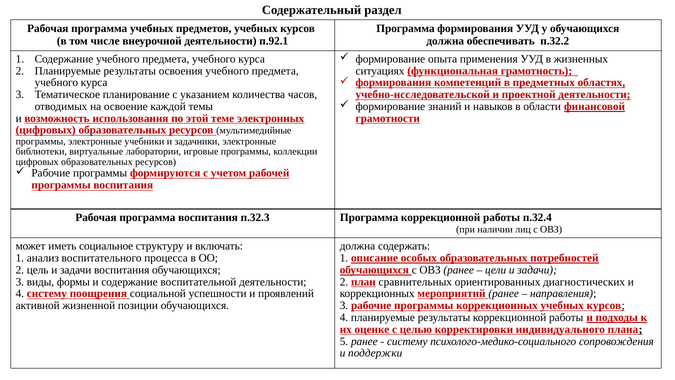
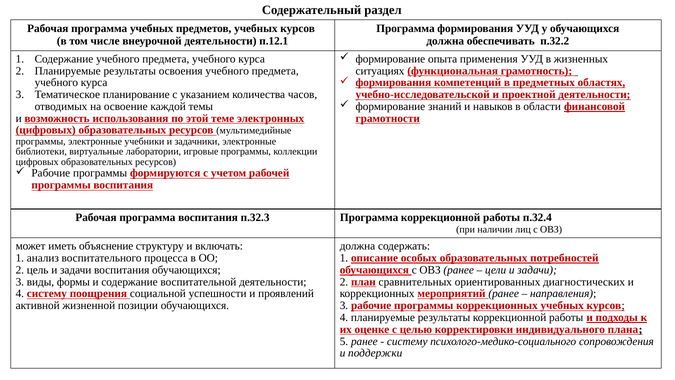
п.92.1: п.92.1 -> п.12.1 (274, 41)
социальное: социальное -> объяснение (106, 246)
